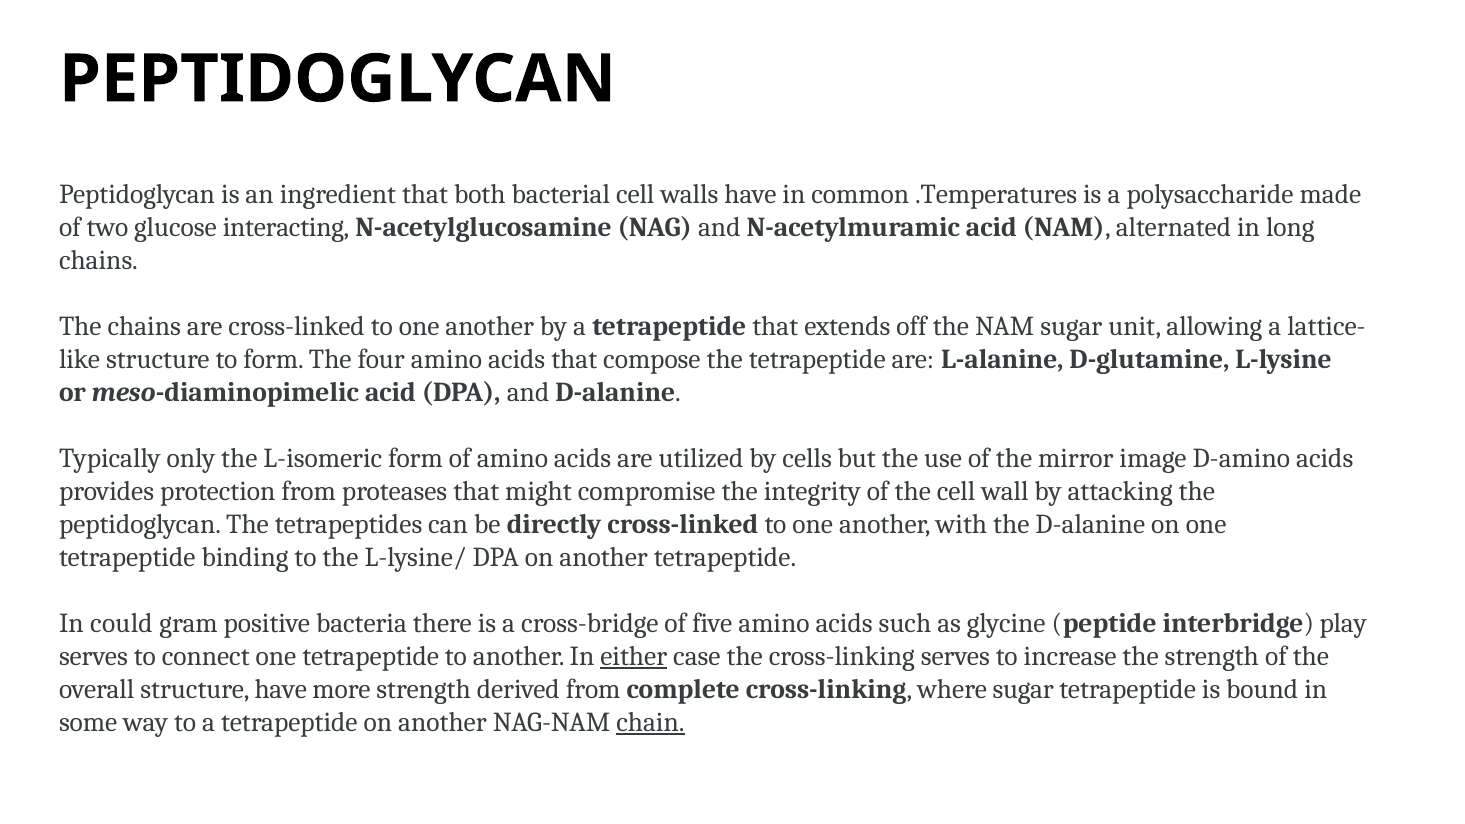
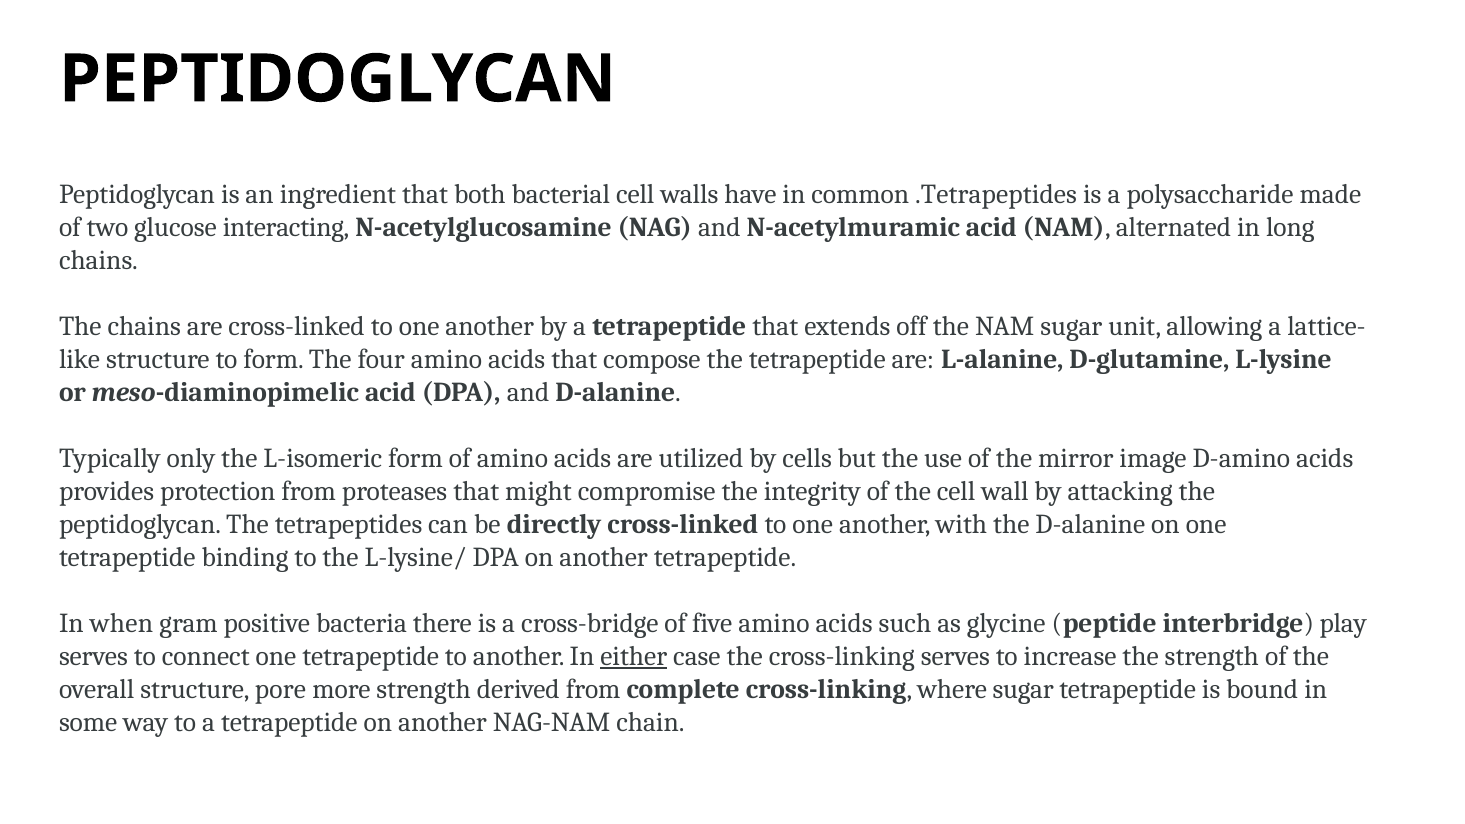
.Temperatures: .Temperatures -> .Tetrapeptides (996, 195)
could: could -> when (121, 623)
structure have: have -> pore (280, 689)
chain underline: present -> none (650, 722)
